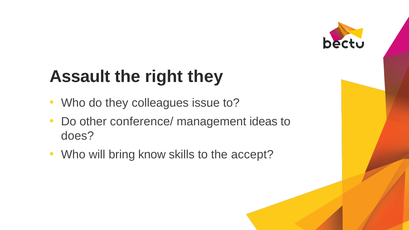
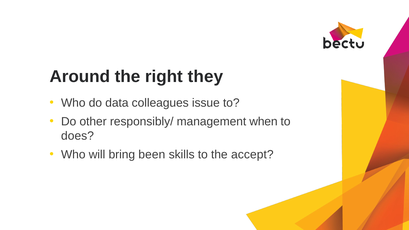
Assault: Assault -> Around (80, 76)
do they: they -> data (117, 103)
conference/: conference/ -> responsibly/ (142, 122)
ideas: ideas -> when (263, 122)
know: know -> been (152, 154)
